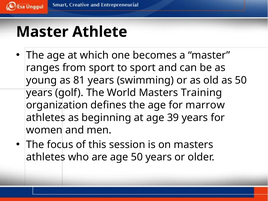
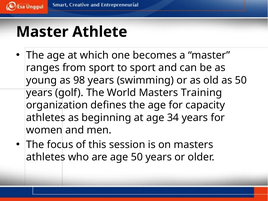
81: 81 -> 98 (79, 80)
marrow: marrow -> capacity (205, 105)
39: 39 -> 34 (173, 118)
